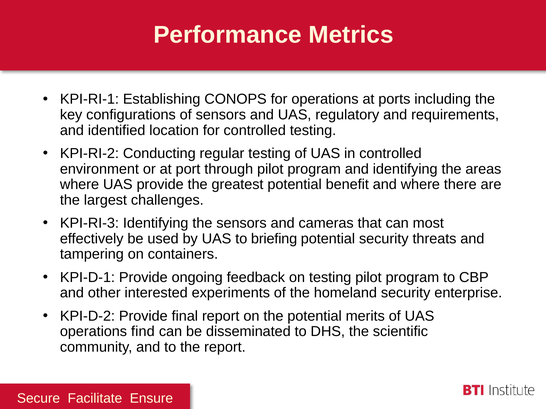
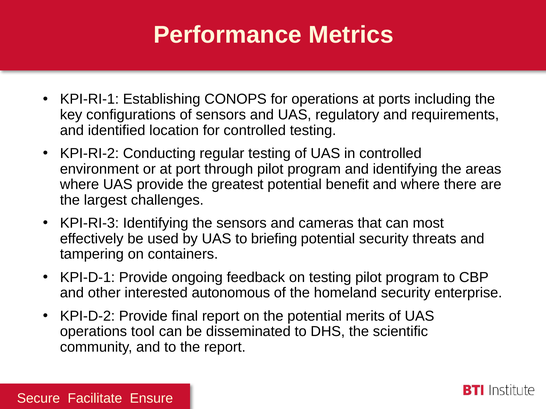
experiments: experiments -> autonomous (231, 293)
find: find -> tool (143, 332)
